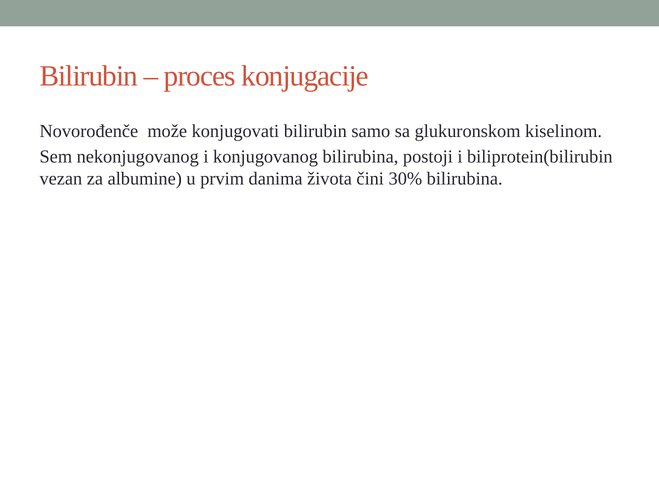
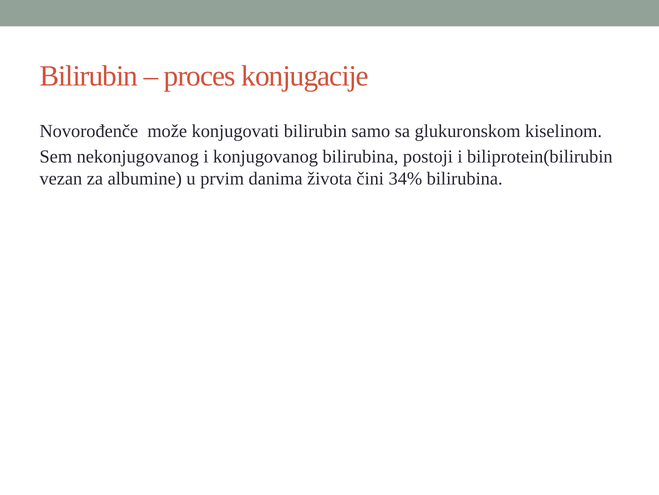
30%: 30% -> 34% (405, 179)
